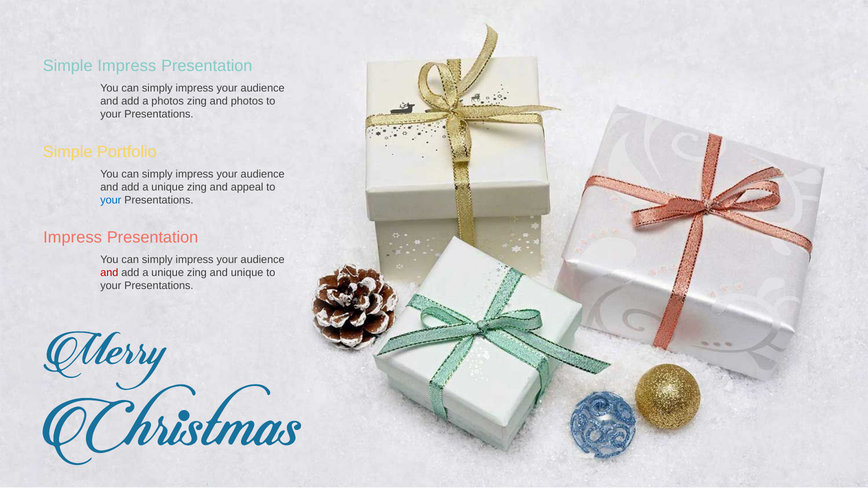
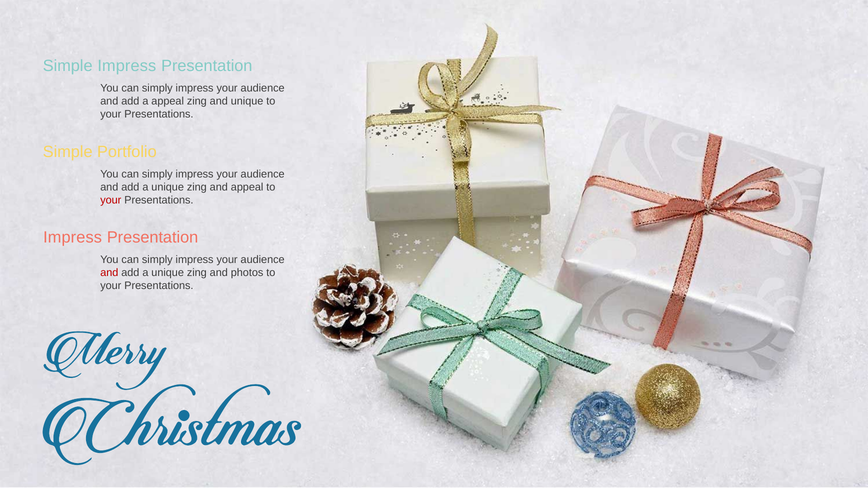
a photos: photos -> appeal (168, 101)
and photos: photos -> unique (247, 101)
your colour: blue -> red (111, 200)
and unique: unique -> photos (247, 273)
